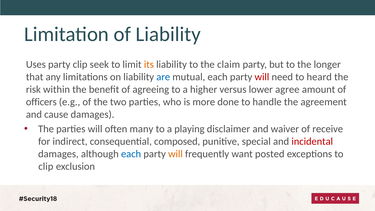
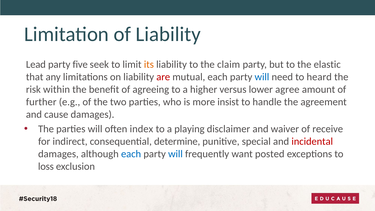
Uses: Uses -> Lead (36, 64)
party clip: clip -> five (80, 64)
longer: longer -> elastic (327, 64)
are colour: blue -> red (163, 77)
will colour: red -> blue (262, 77)
officers: officers -> further (41, 102)
done: done -> insist (228, 102)
many: many -> index (141, 129)
composed: composed -> determine (177, 141)
will colour: orange -> blue (175, 154)
clip: clip -> loss (46, 166)
